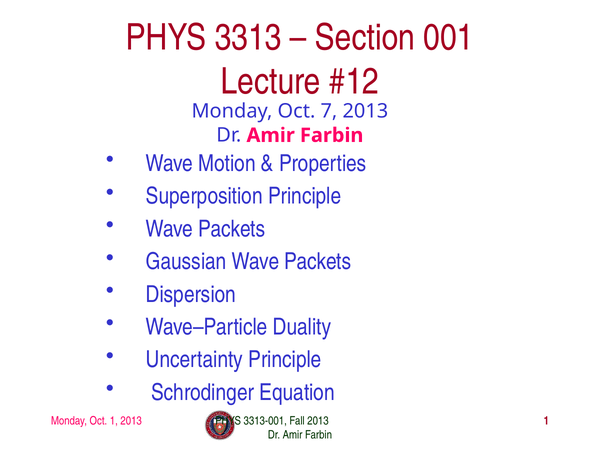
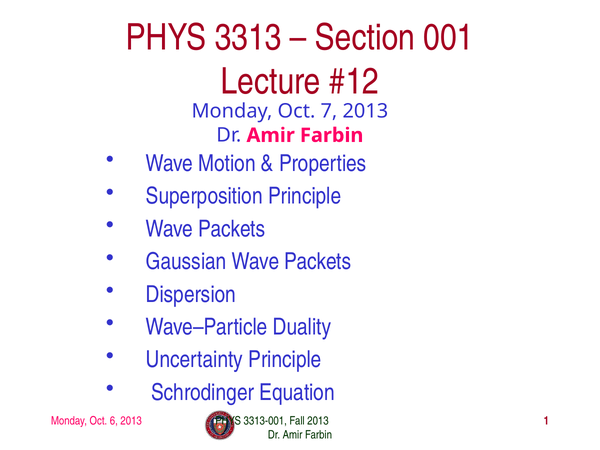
Oct 1: 1 -> 6 (114, 421)
